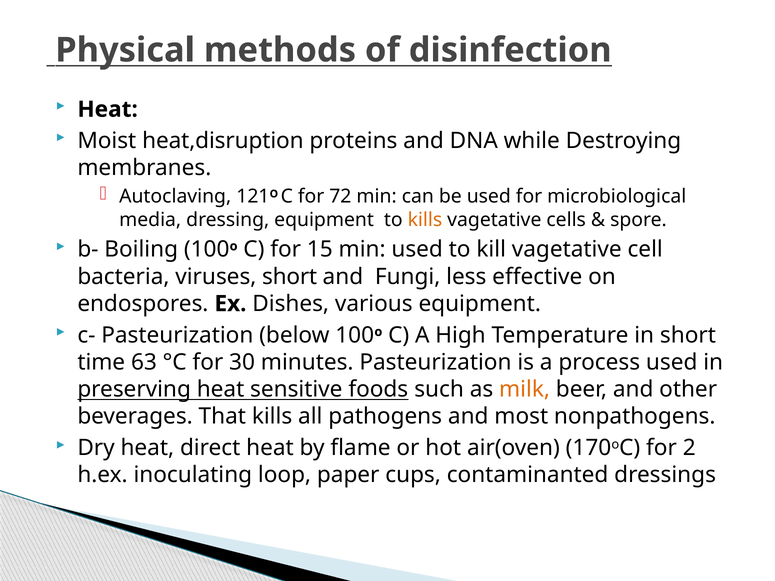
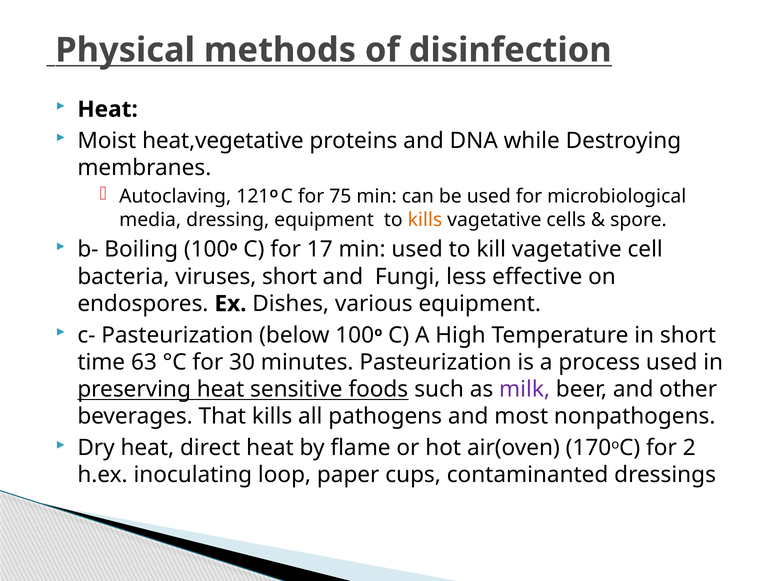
heat,disruption: heat,disruption -> heat,vegetative (223, 141)
72: 72 -> 75 (340, 197)
15: 15 -> 17 (320, 250)
milk colour: orange -> purple (525, 390)
